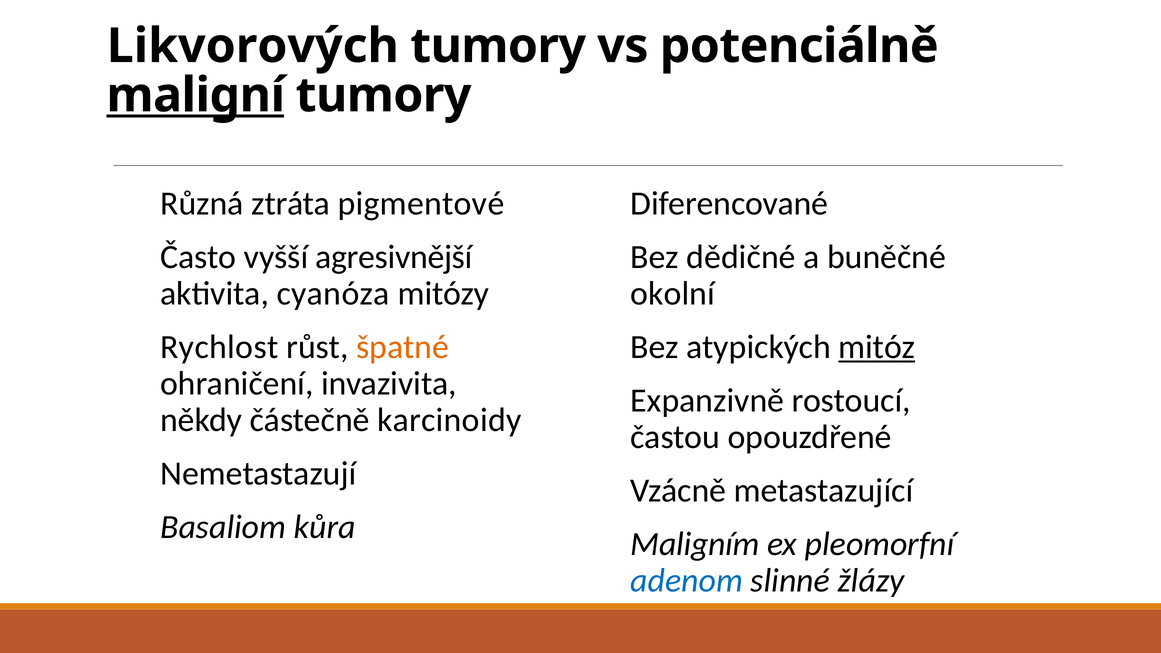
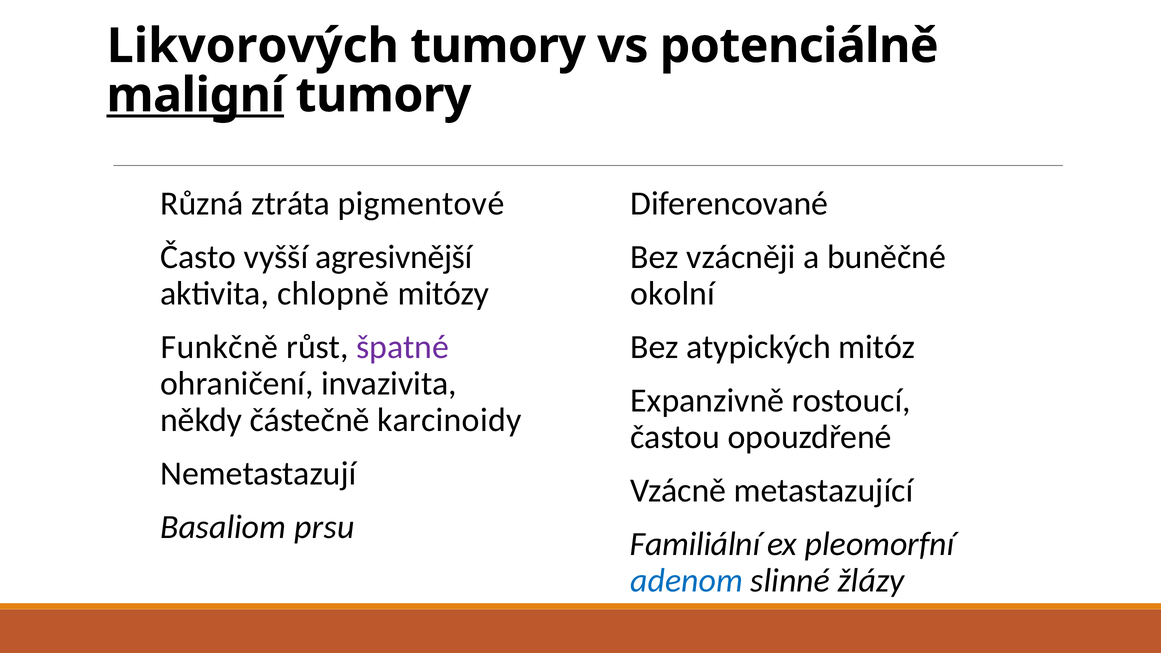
dědičné: dědičné -> vzácněji (741, 257)
cyanóza: cyanóza -> chlopně (333, 294)
Rychlost: Rychlost -> Funkčně (219, 347)
špatné colour: orange -> purple (403, 347)
mitóz underline: present -> none (877, 347)
kůra: kůra -> prsu (324, 527)
Maligním: Maligním -> Familiální (695, 544)
